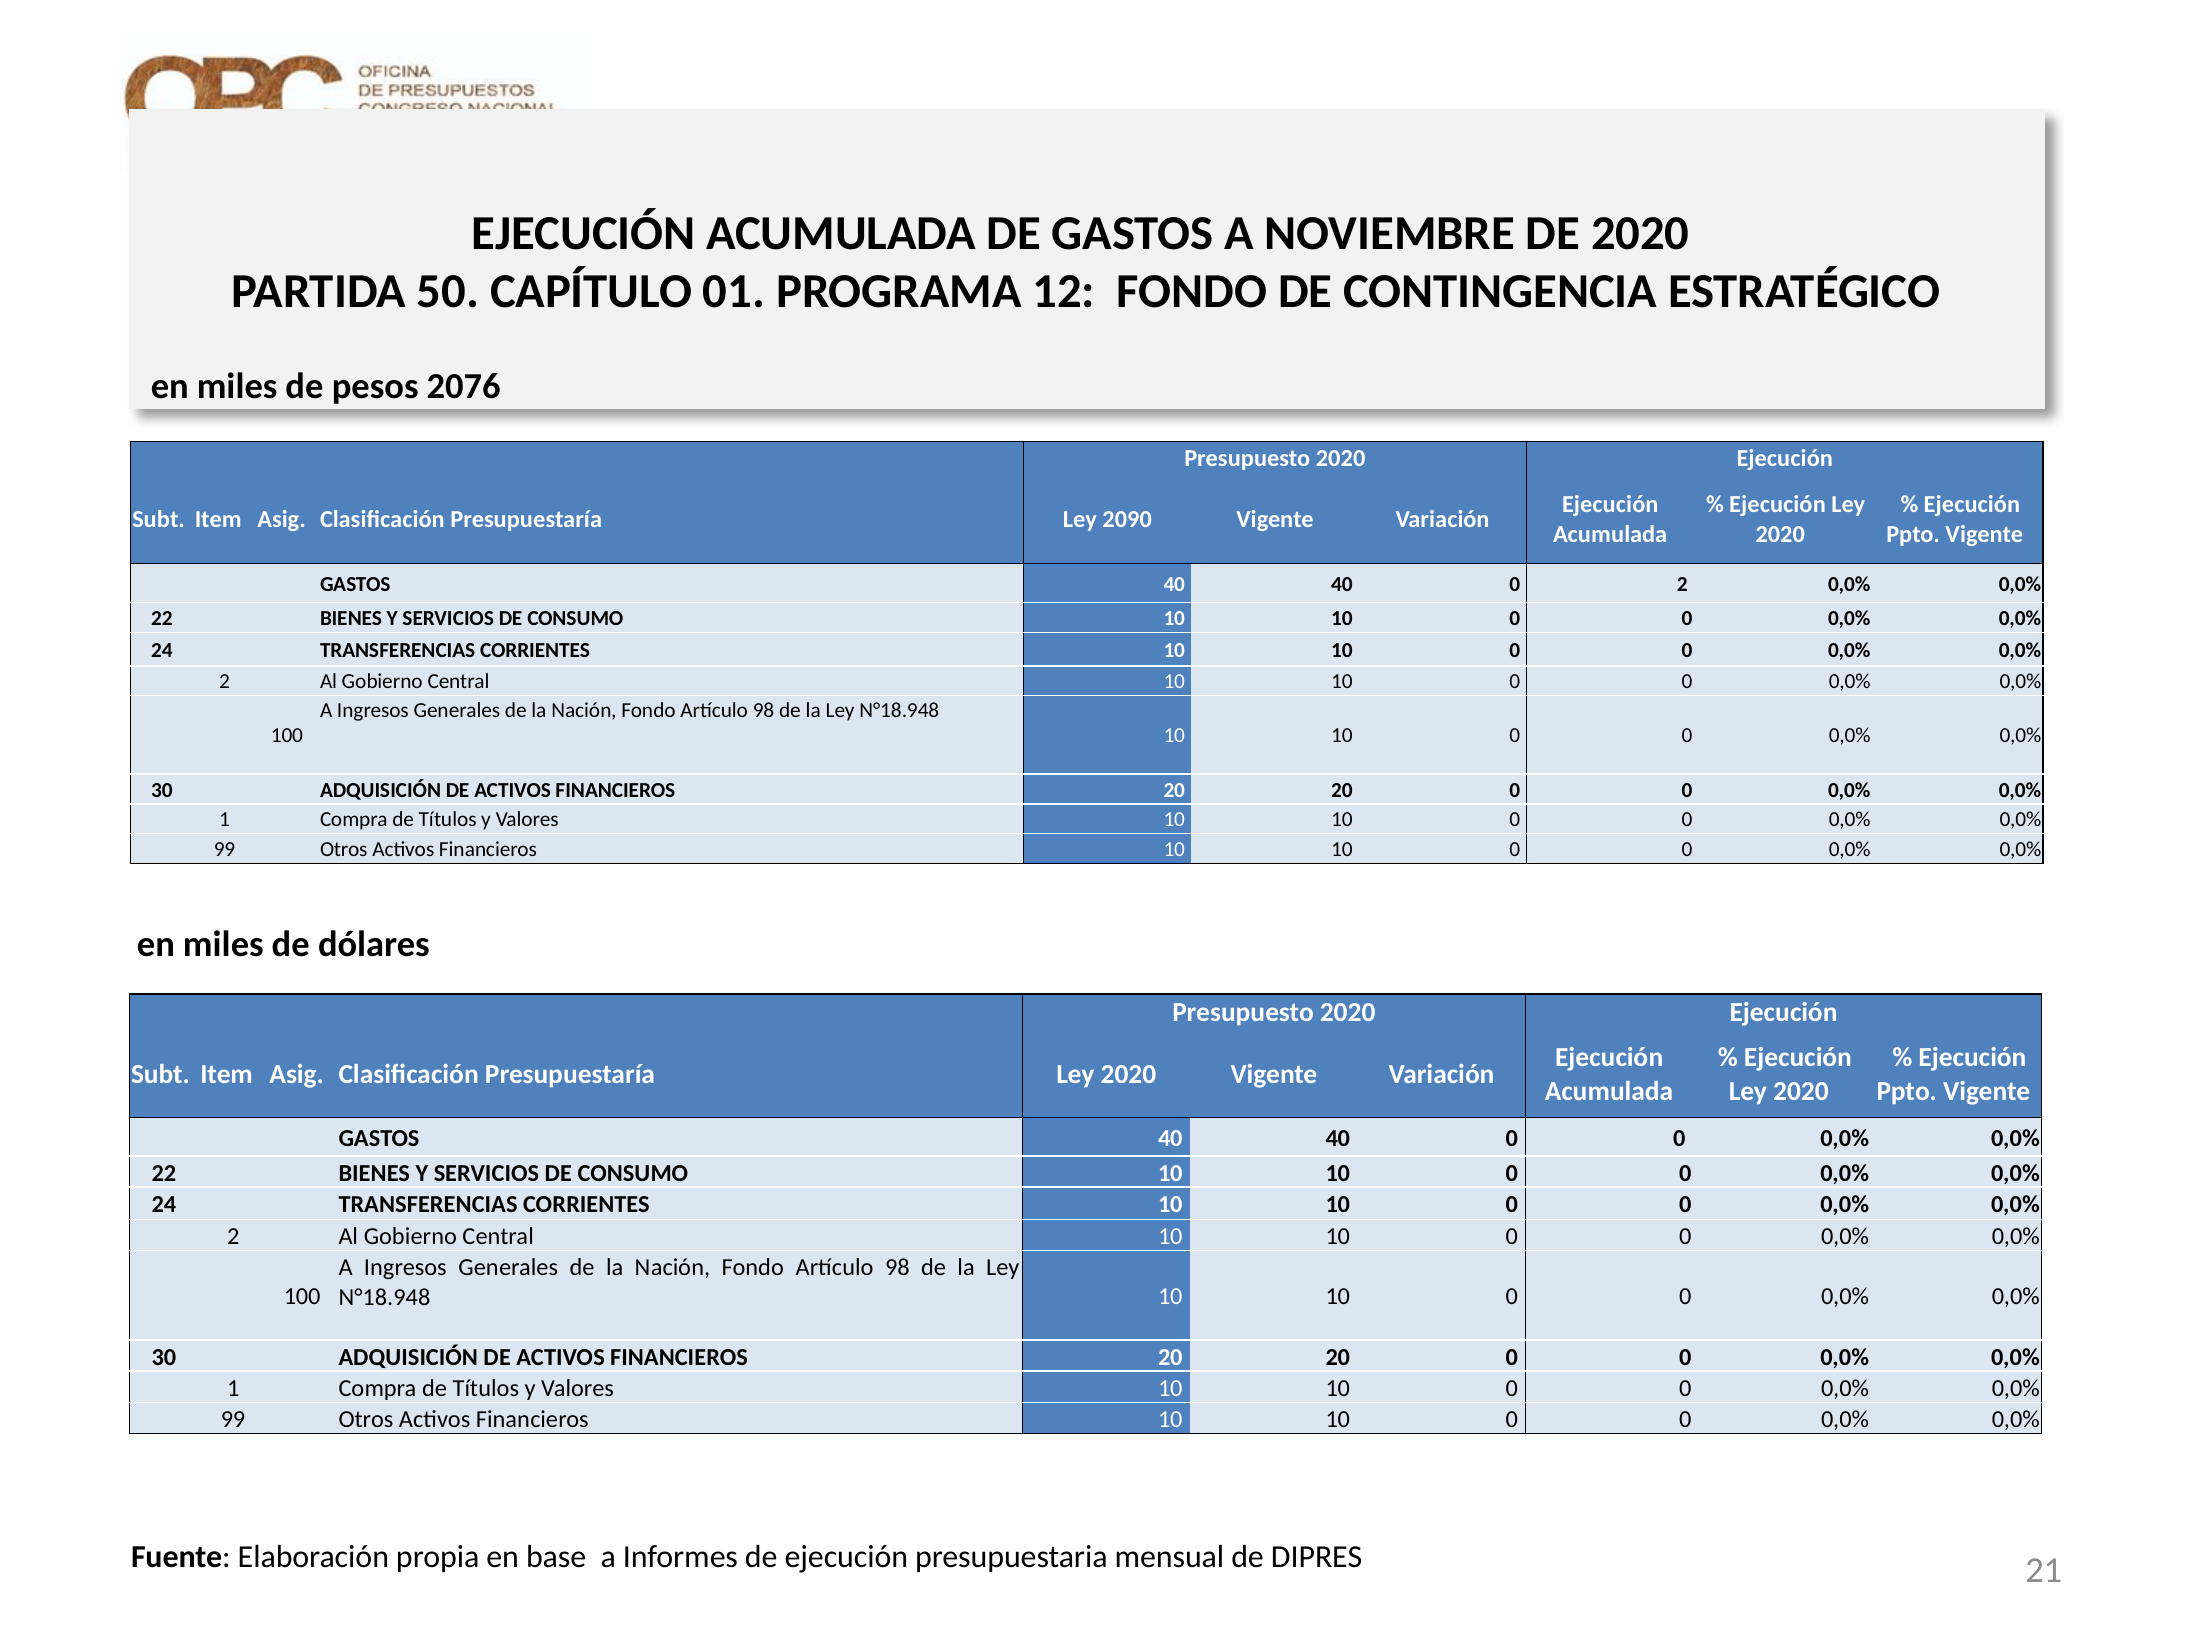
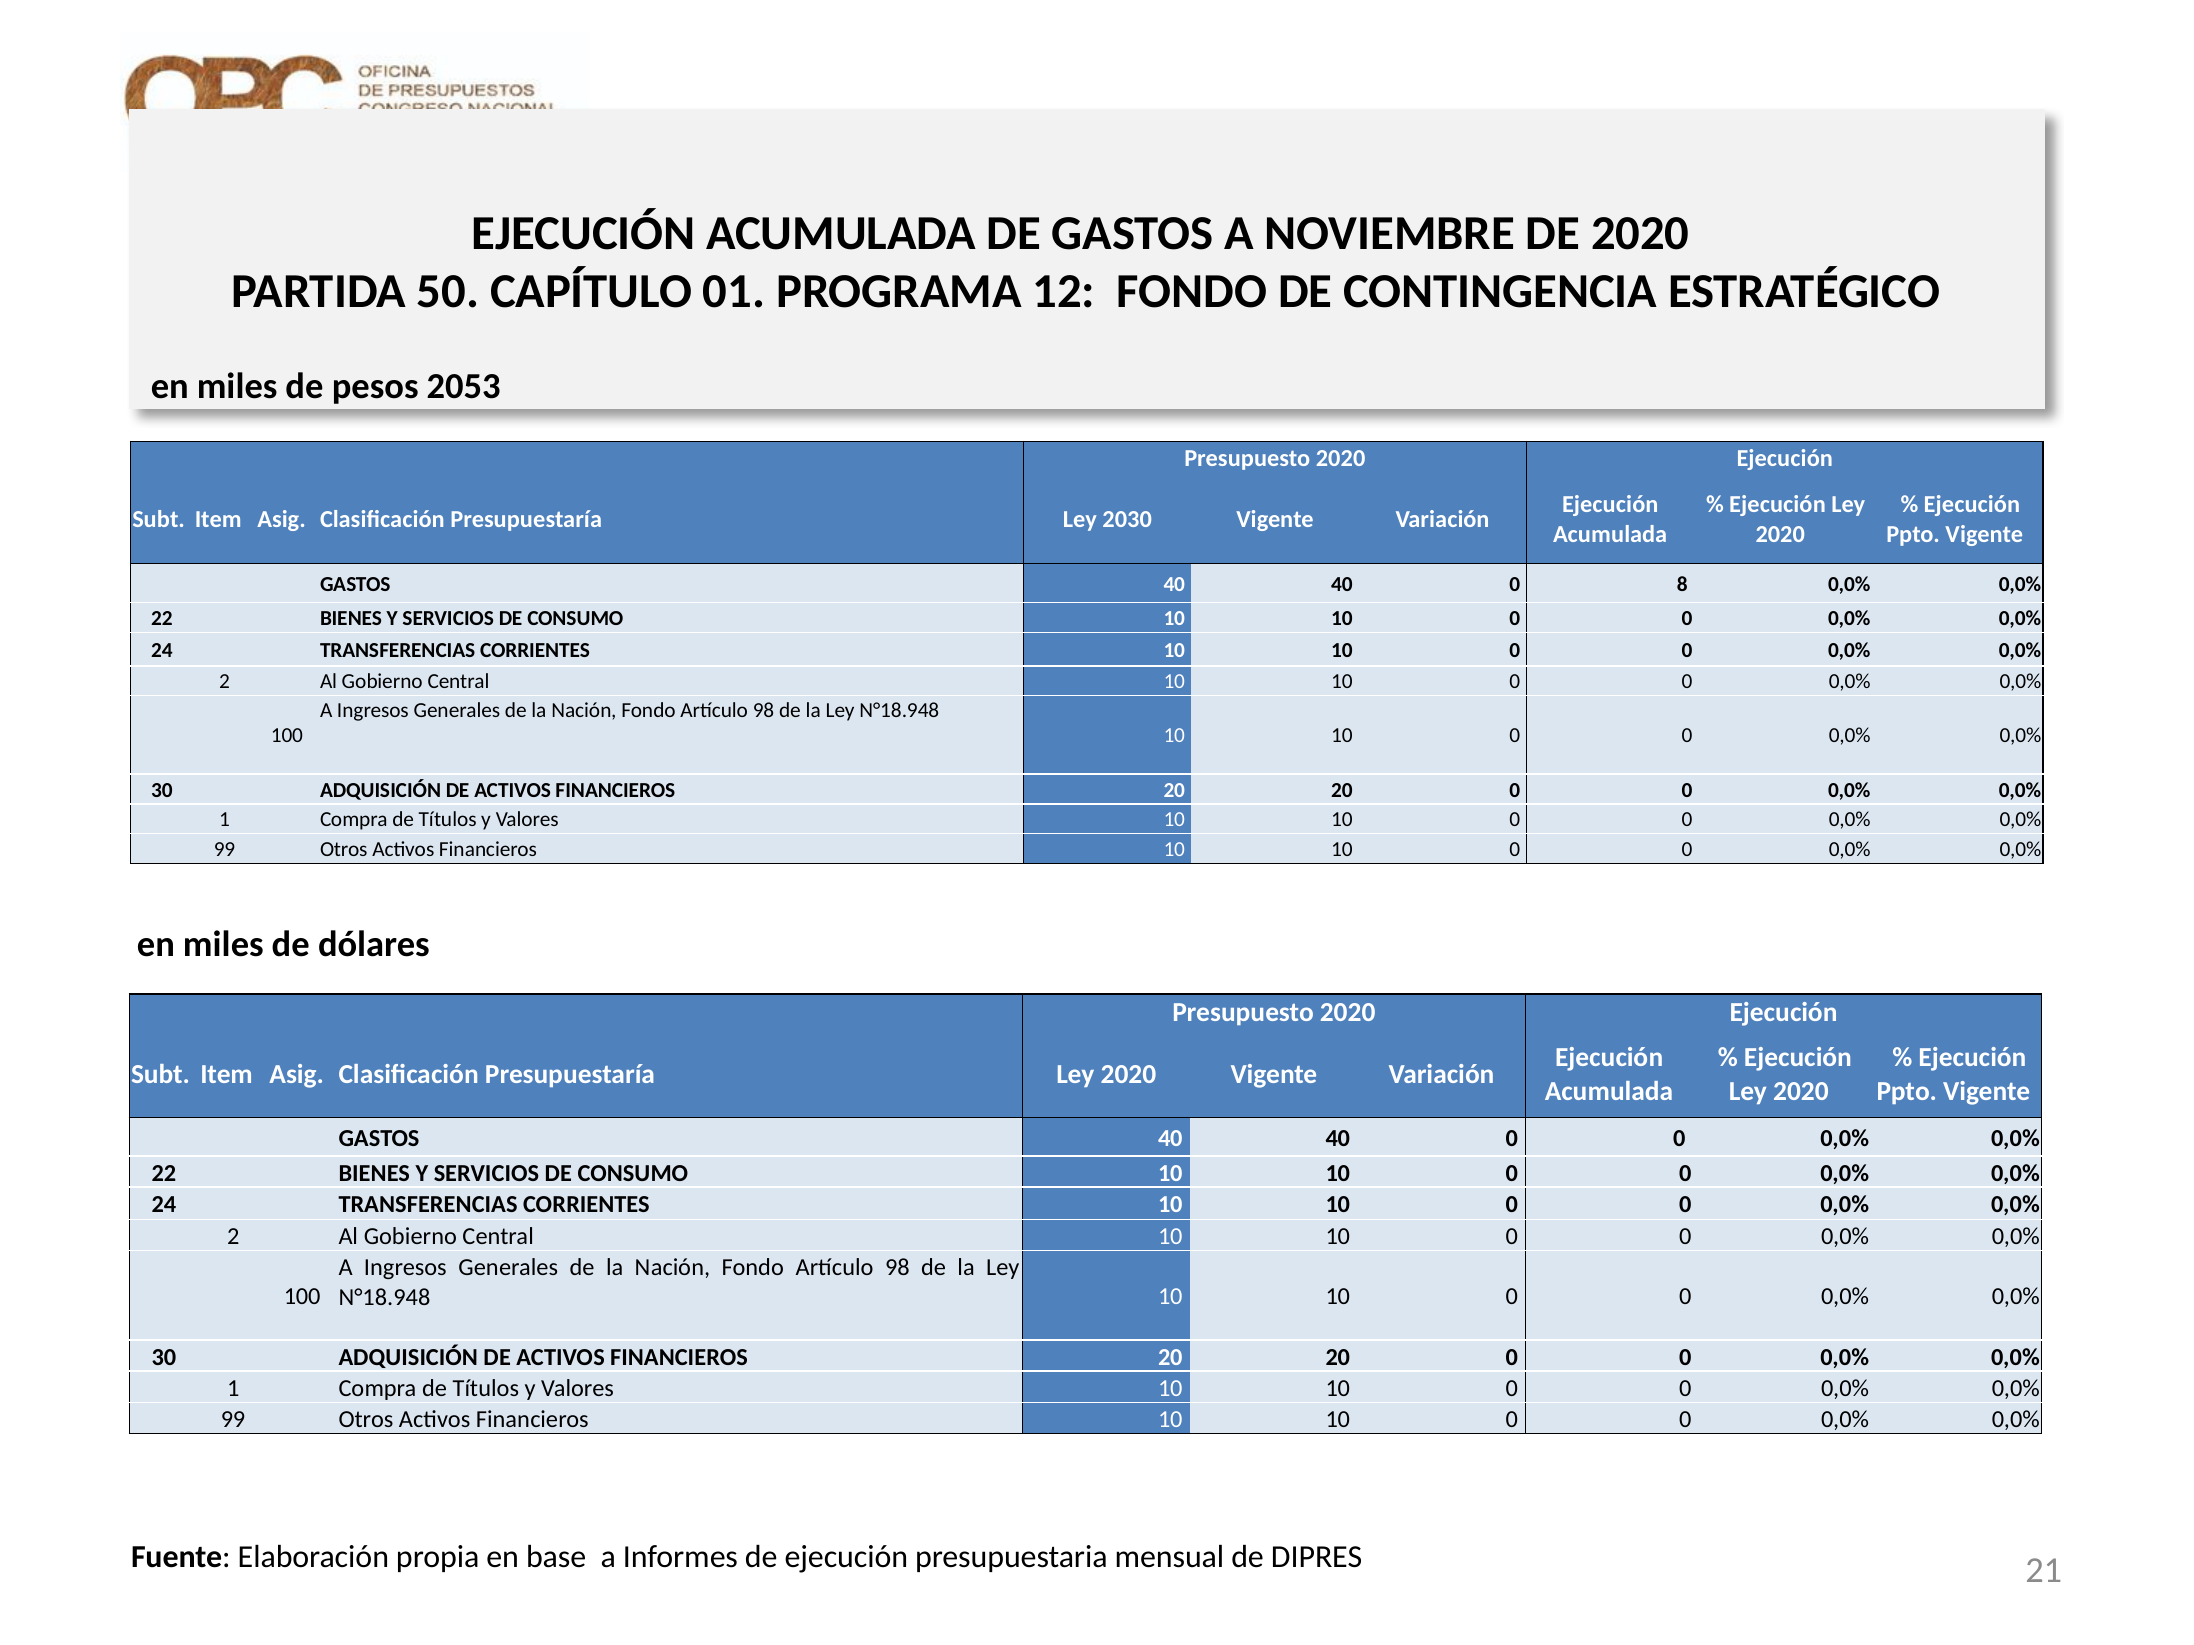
2076: 2076 -> 2053 (464, 386)
2090: 2090 -> 2030 (1127, 520)
0 2: 2 -> 8 (1682, 584)
